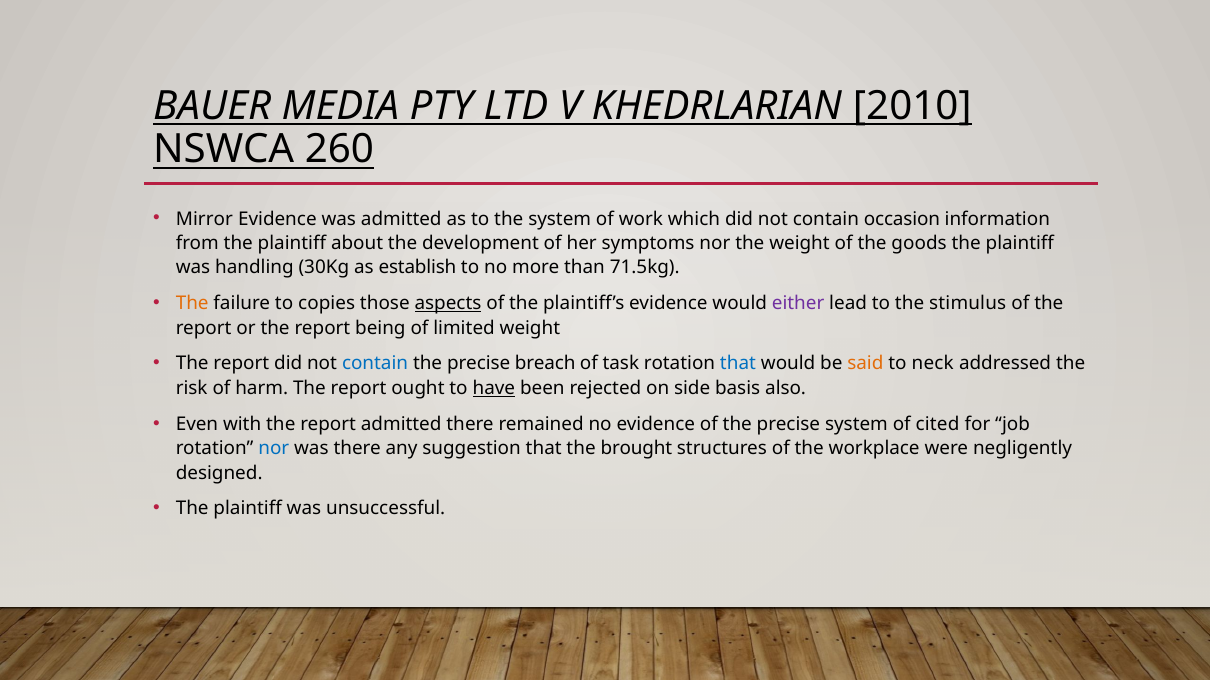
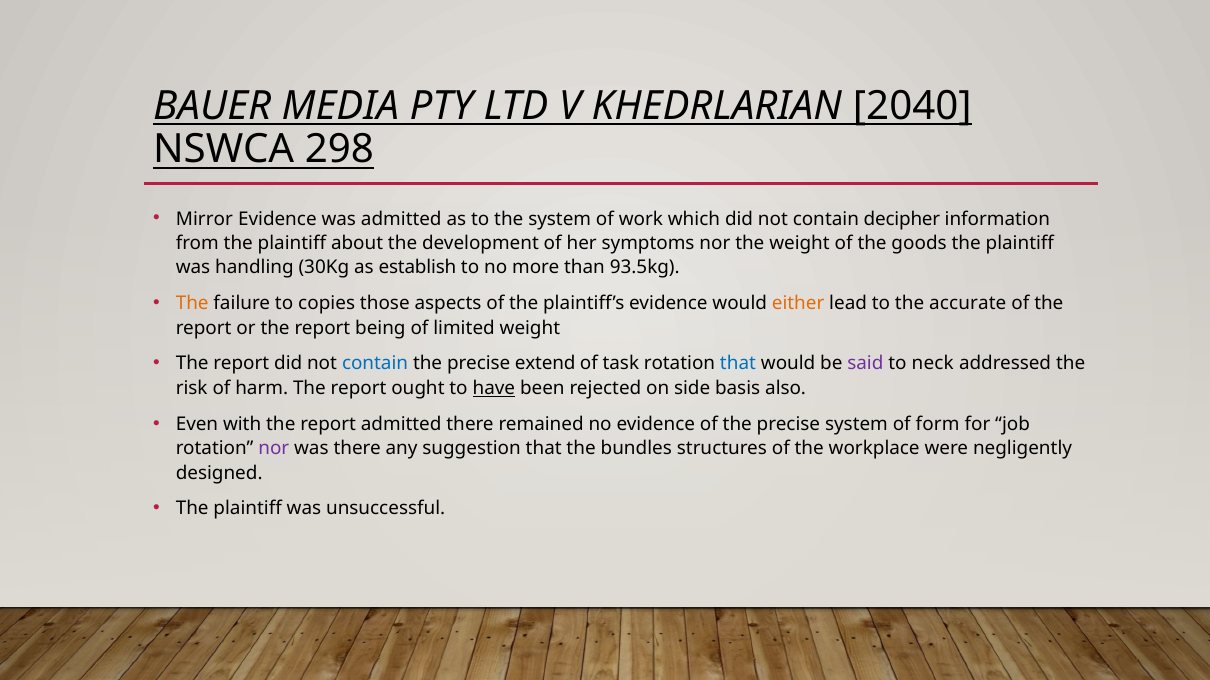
2010: 2010 -> 2040 (912, 106)
260: 260 -> 298 (339, 150)
occasion: occasion -> decipher (902, 219)
71.5kg: 71.5kg -> 93.5kg (645, 268)
aspects underline: present -> none (448, 304)
either colour: purple -> orange (798, 304)
stimulus: stimulus -> accurate (968, 304)
breach: breach -> extend (545, 364)
said colour: orange -> purple (865, 364)
cited: cited -> form (938, 424)
nor colour: blue -> purple (274, 449)
brought: brought -> bundles (636, 449)
